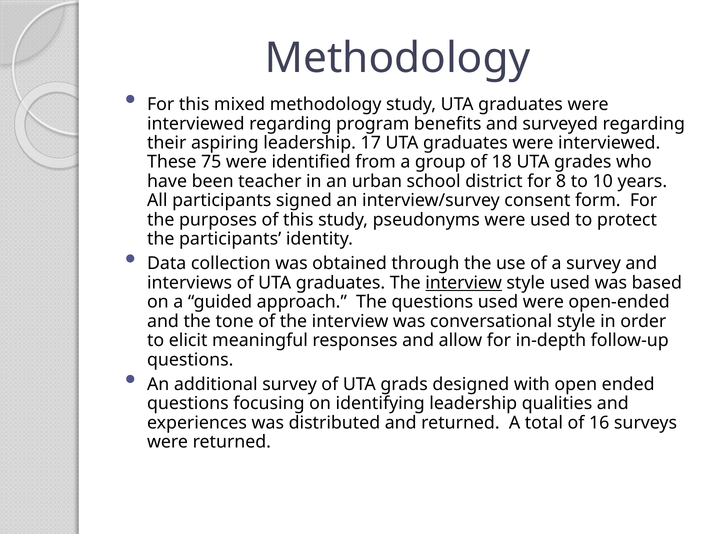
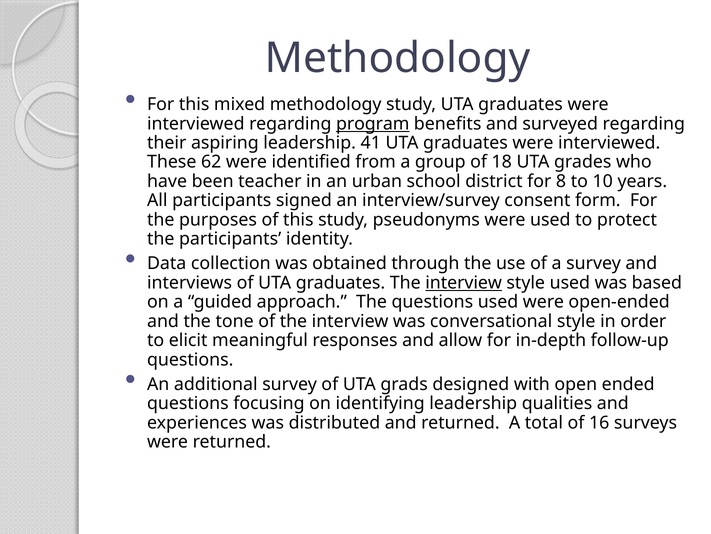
program underline: none -> present (373, 123)
17: 17 -> 41 (371, 143)
75: 75 -> 62 (211, 162)
